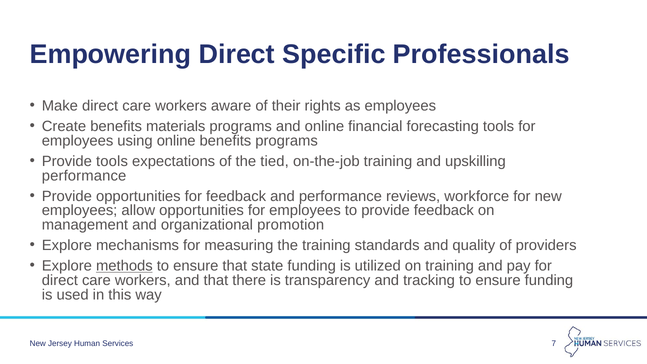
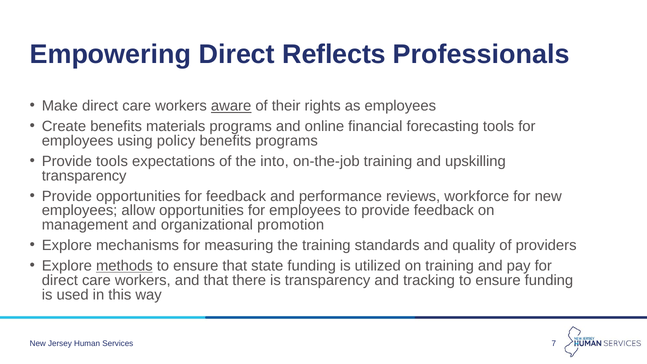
Specific: Specific -> Reflects (334, 54)
aware underline: none -> present (231, 106)
using online: online -> policy (176, 141)
tied: tied -> into (275, 161)
performance: performance -> transparency (84, 176)
